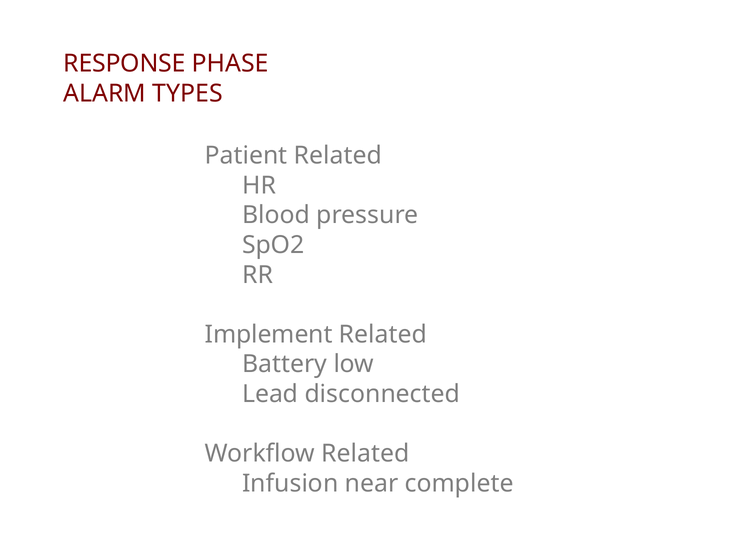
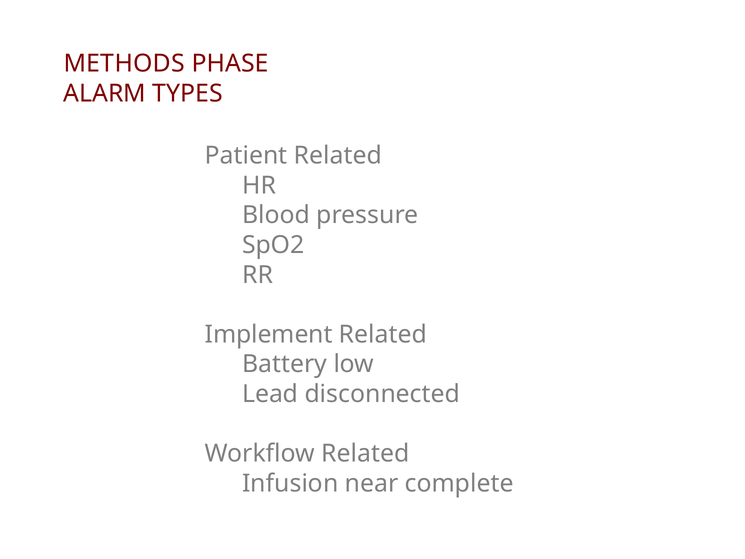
RESPONSE: RESPONSE -> METHODS (124, 64)
